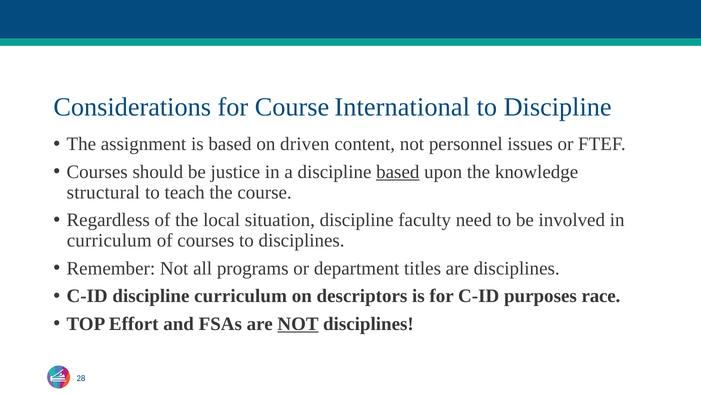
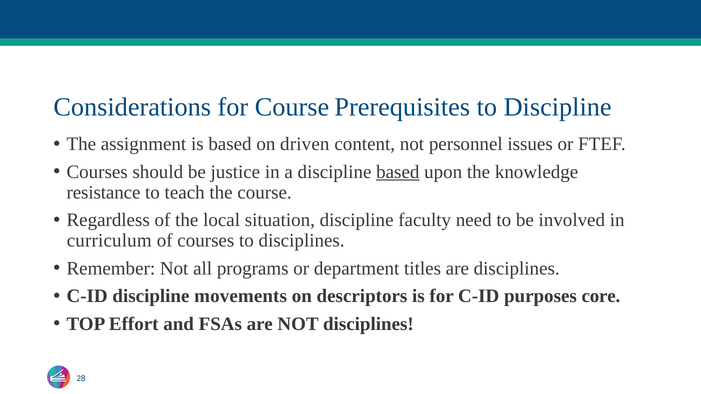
International: International -> Prerequisites (402, 107)
structural: structural -> resistance (103, 193)
discipline curriculum: curriculum -> movements (241, 296)
race: race -> core (601, 296)
NOT underline: present -> none (298, 324)
